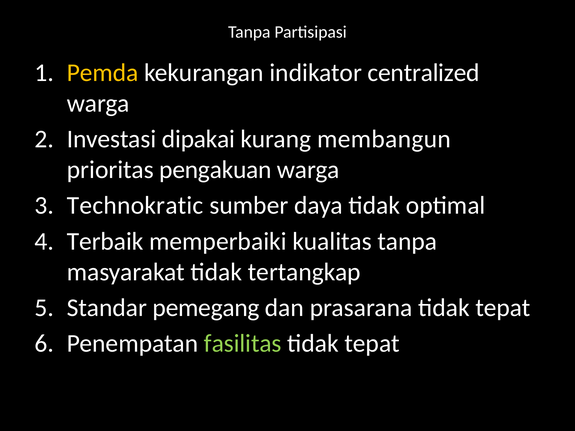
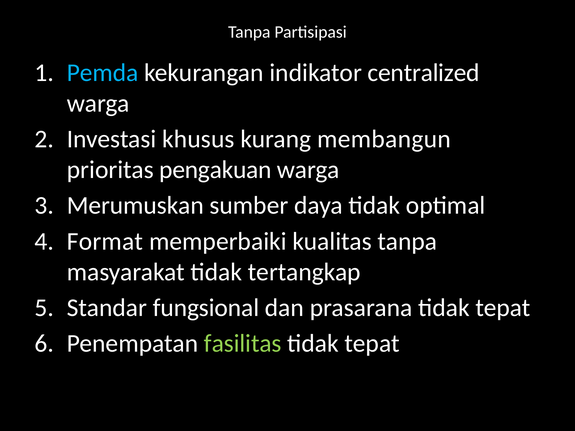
Pemda colour: yellow -> light blue (103, 73)
dipakai: dipakai -> khusus (198, 139)
Technokratic: Technokratic -> Merumuskan (135, 206)
Terbaik: Terbaik -> Format (105, 241)
pemegang: pemegang -> fungsional (206, 308)
